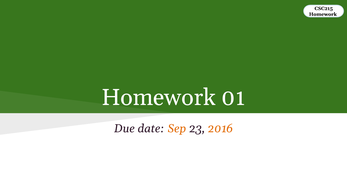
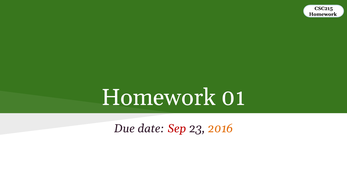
Sep colour: orange -> red (177, 129)
